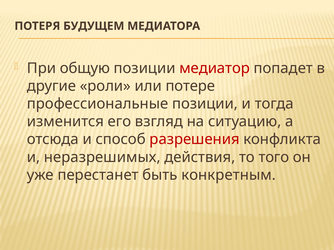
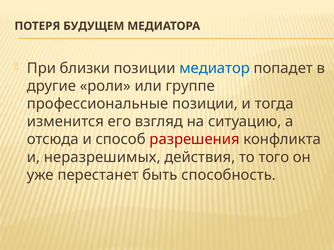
общую: общую -> близки (85, 68)
медиатор colour: red -> blue (215, 68)
потере: потере -> группе (190, 86)
конкретным: конкретным -> способность (229, 175)
